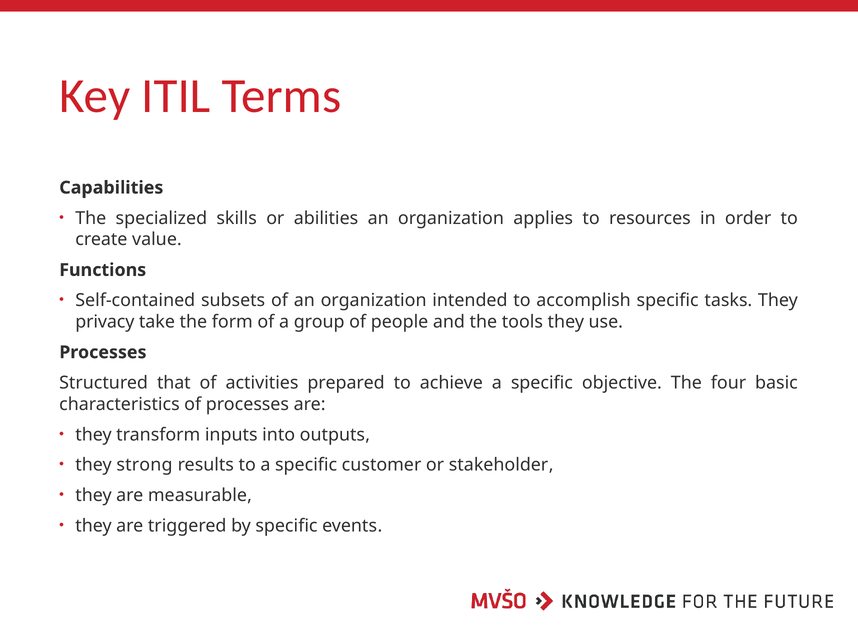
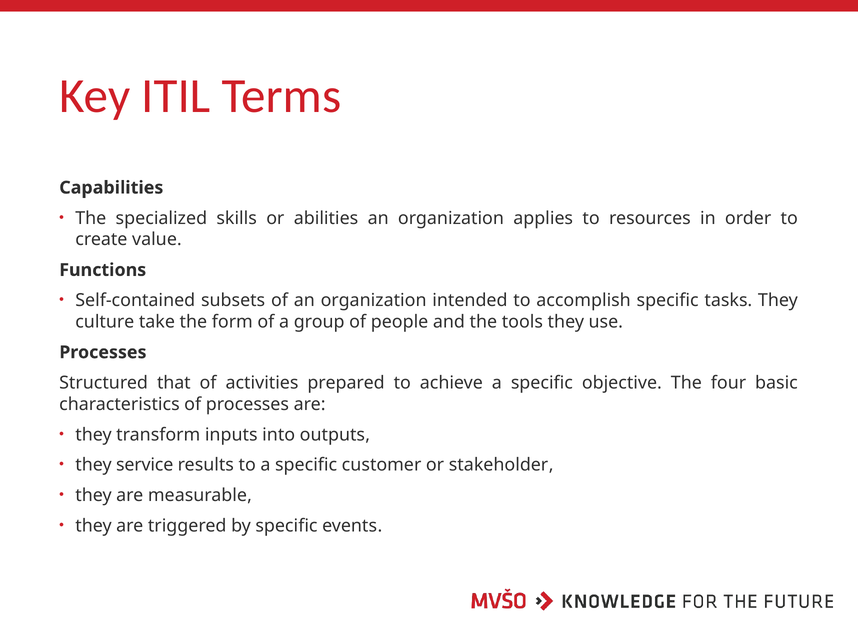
privacy: privacy -> culture (105, 322)
strong: strong -> service (145, 465)
